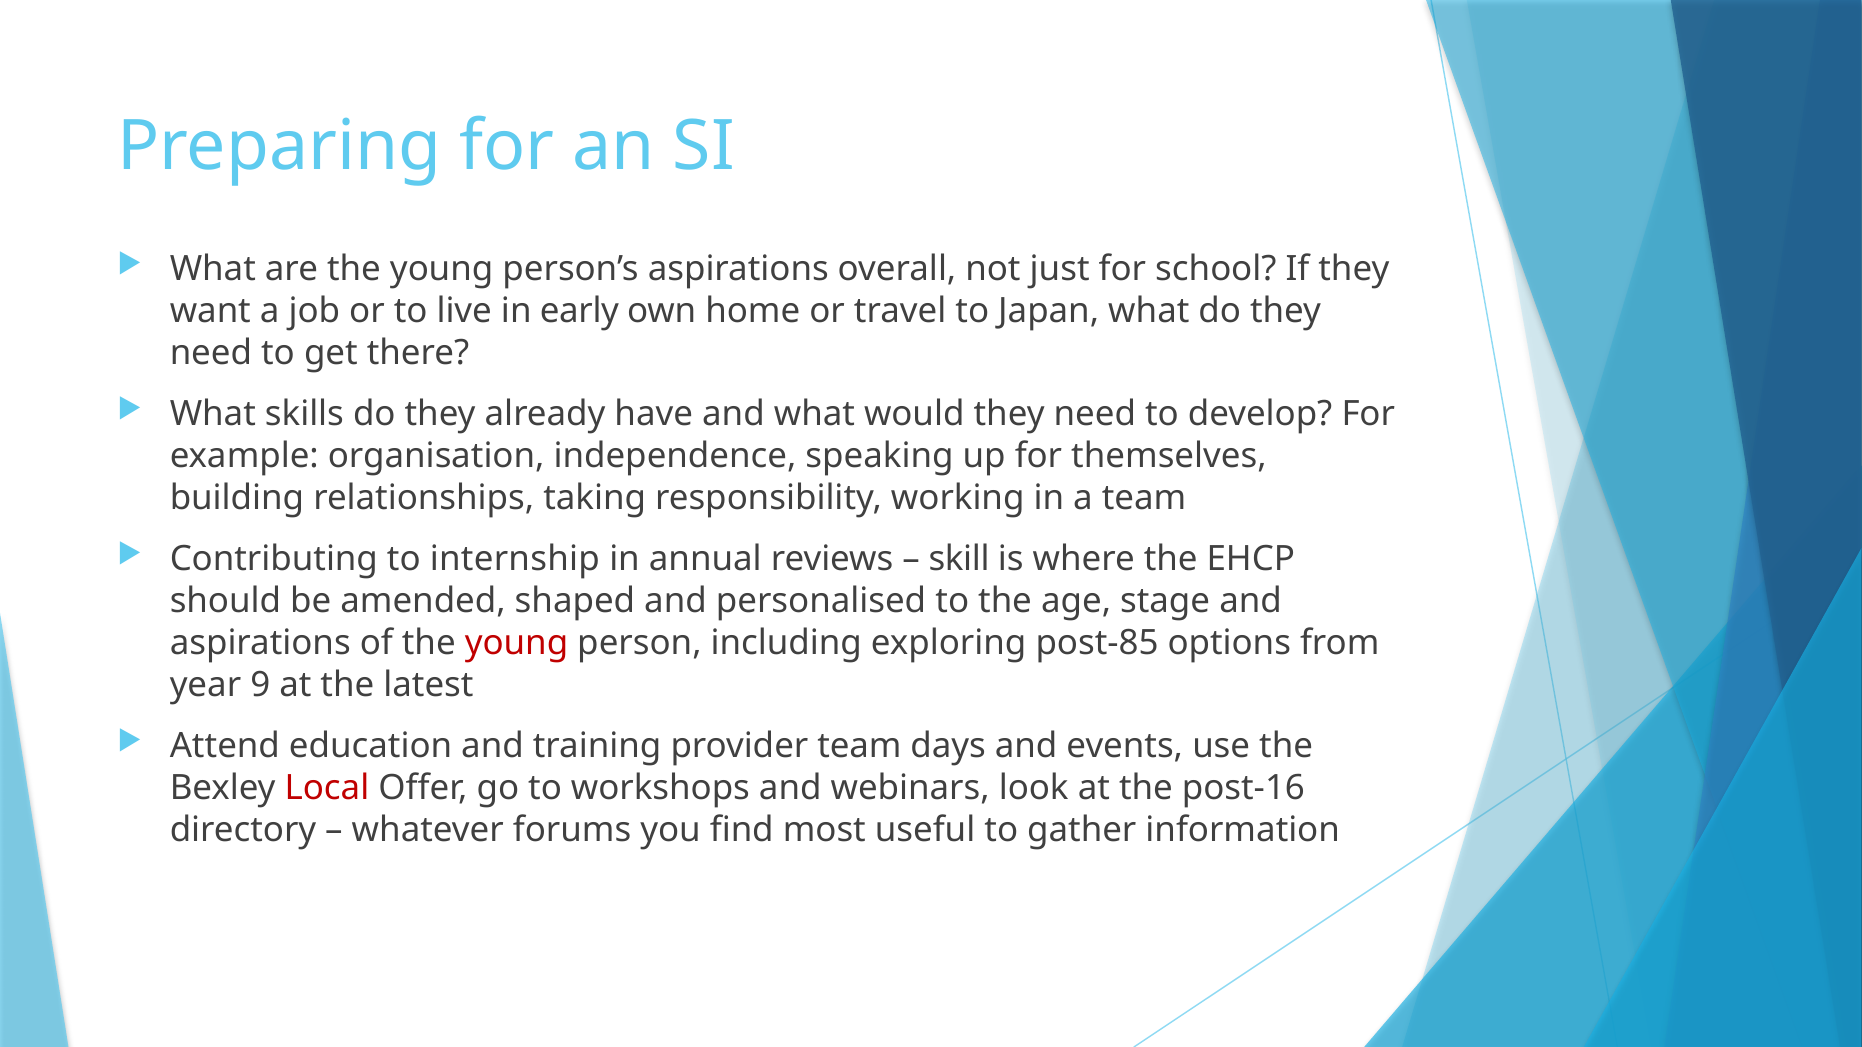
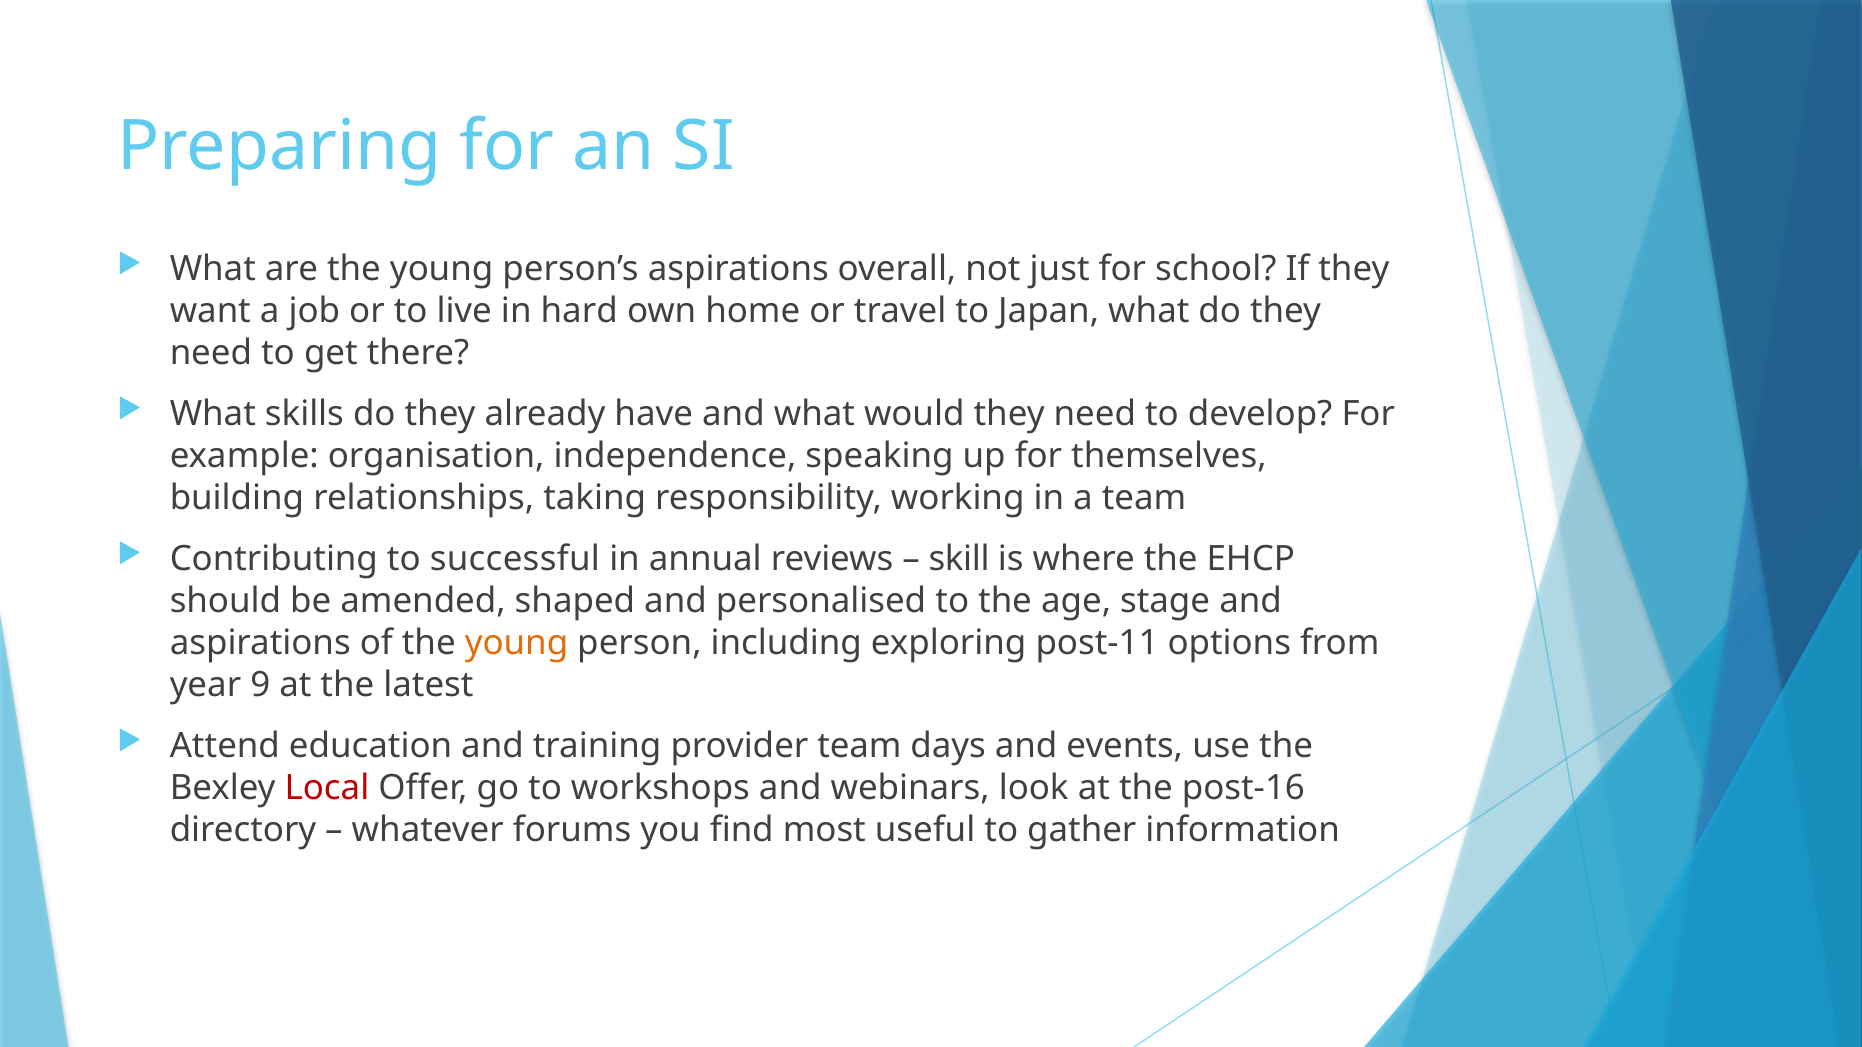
early: early -> hard (579, 311)
internship: internship -> successful (515, 559)
young colour: red -> orange (517, 643)
post-85: post-85 -> post-11 (1097, 643)
